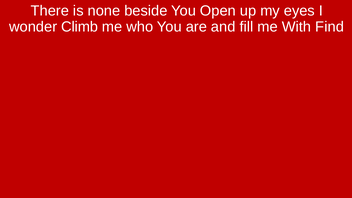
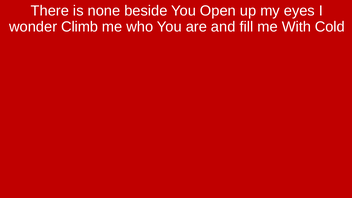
Find: Find -> Cold (330, 27)
